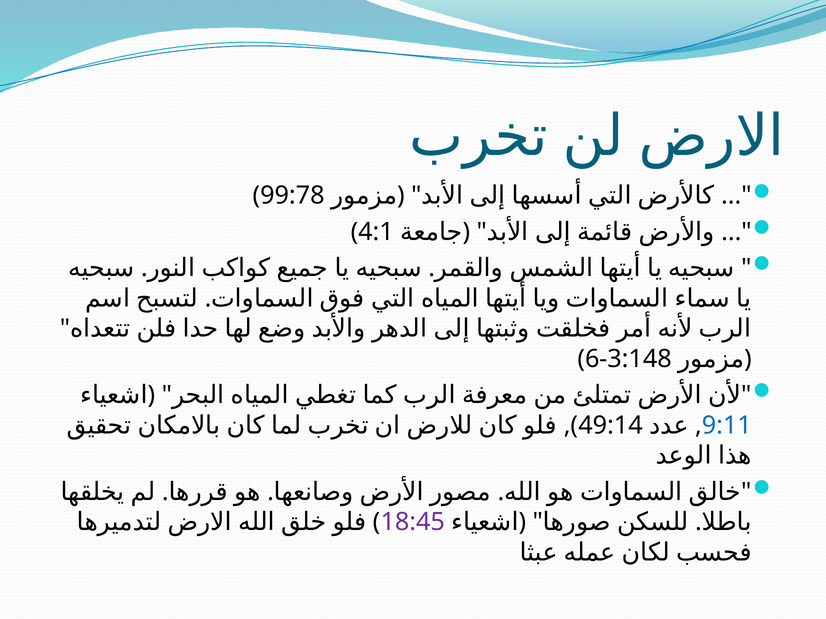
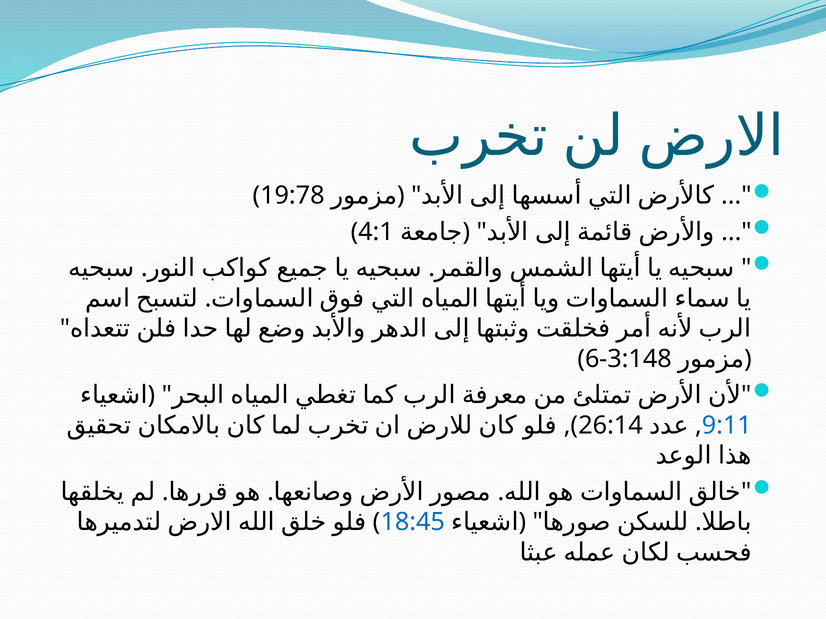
99:78: 99:78 -> 19:78 (292, 196)
49:14: 49:14 -> 26:14 (611, 426)
18:45 colour: purple -> blue (413, 522)
